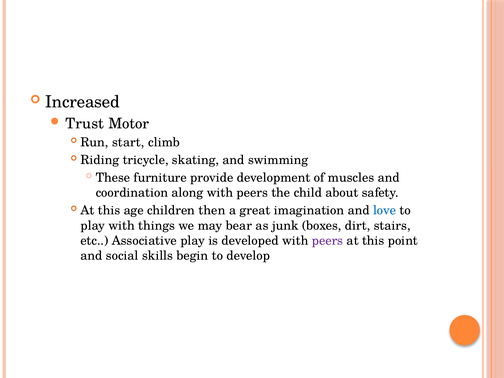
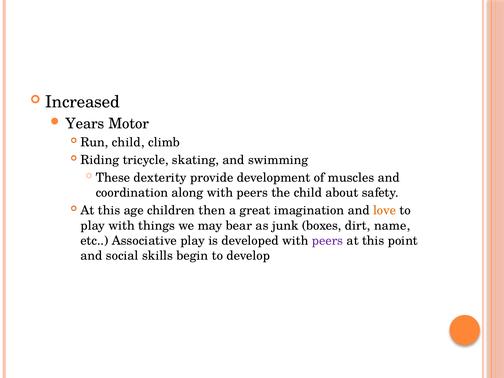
Trust: Trust -> Years (85, 124)
Run start: start -> child (128, 142)
furniture: furniture -> dexterity (160, 178)
love colour: blue -> orange (385, 210)
stairs: stairs -> name (392, 226)
